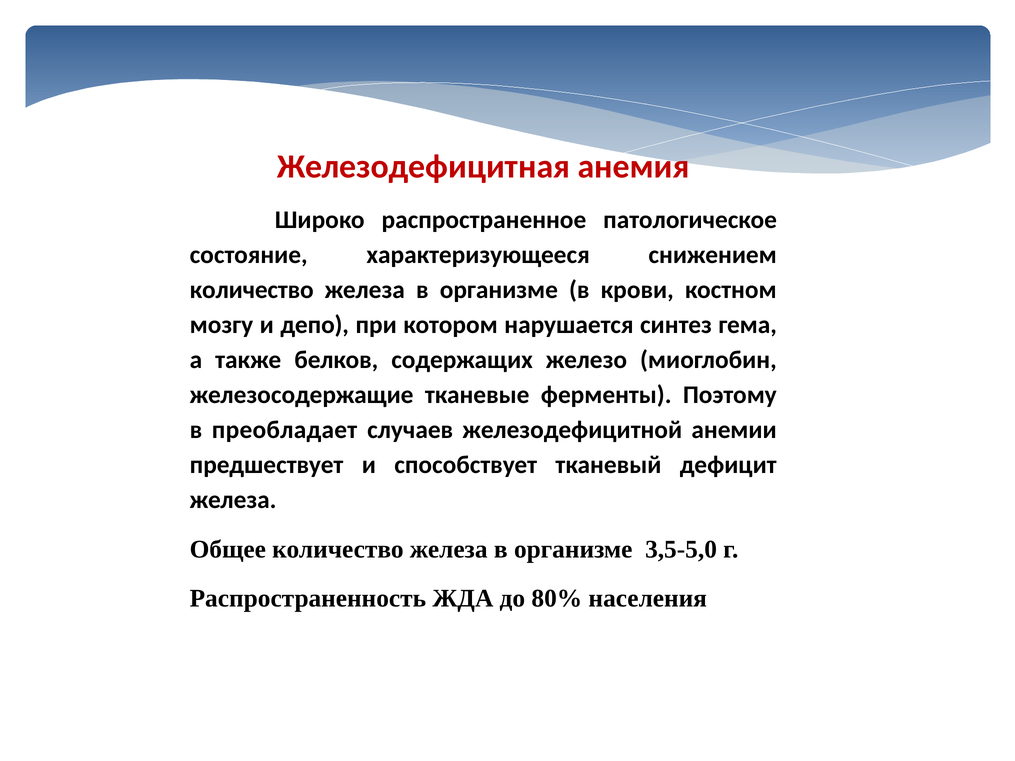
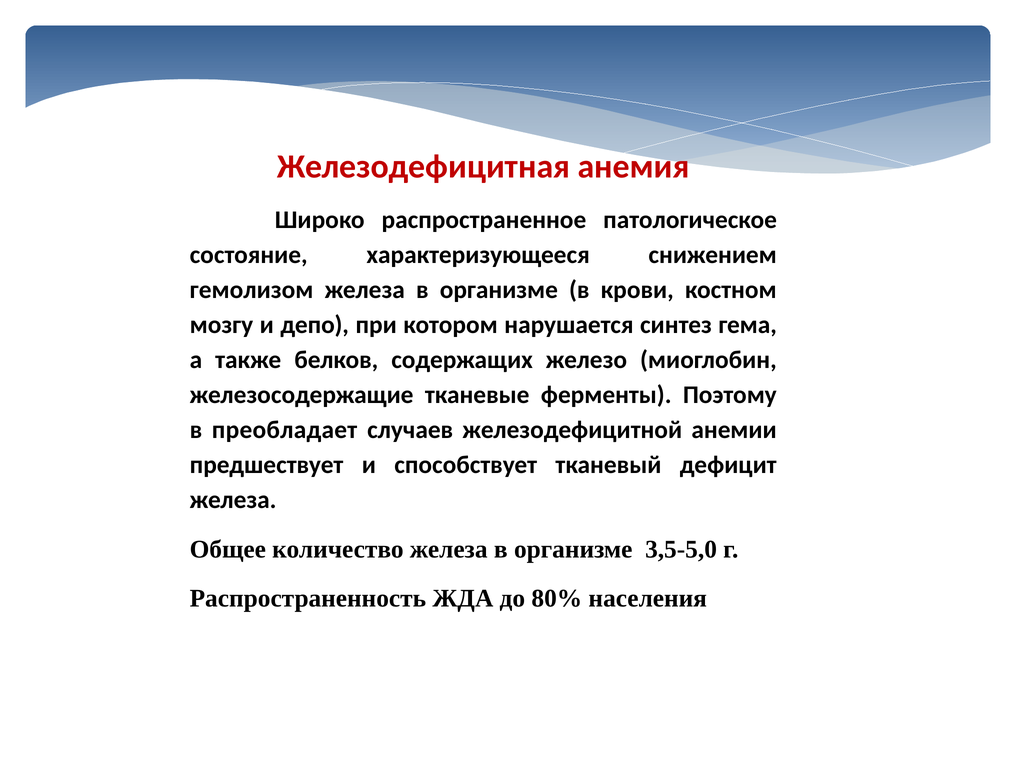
количество: количество -> гемолизом (252, 290)
